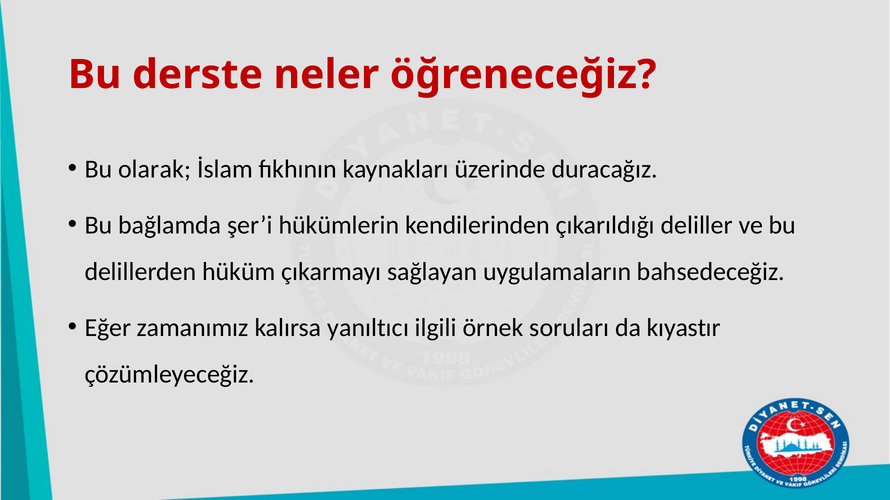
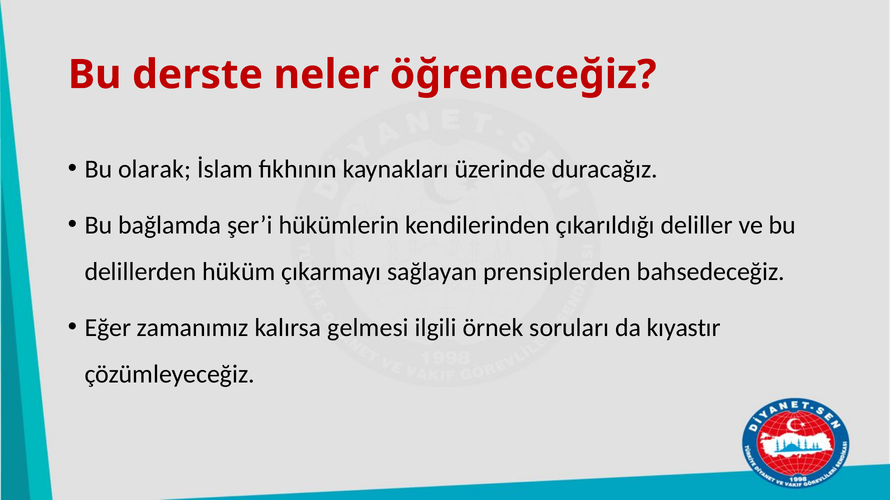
uygulamaların: uygulamaların -> prensiplerden (557, 272)
yanıltıcı: yanıltıcı -> gelmesi (368, 328)
